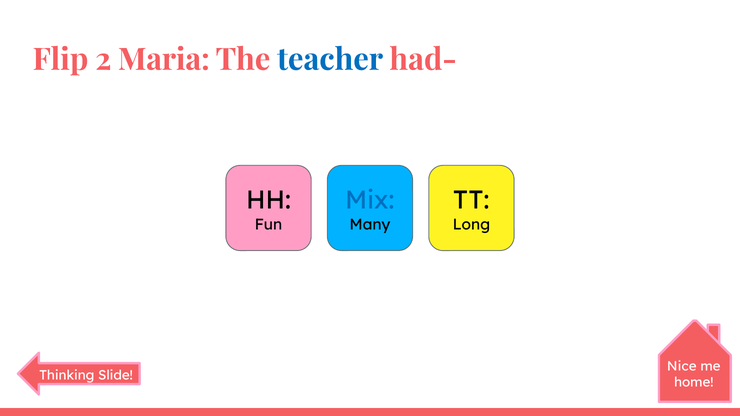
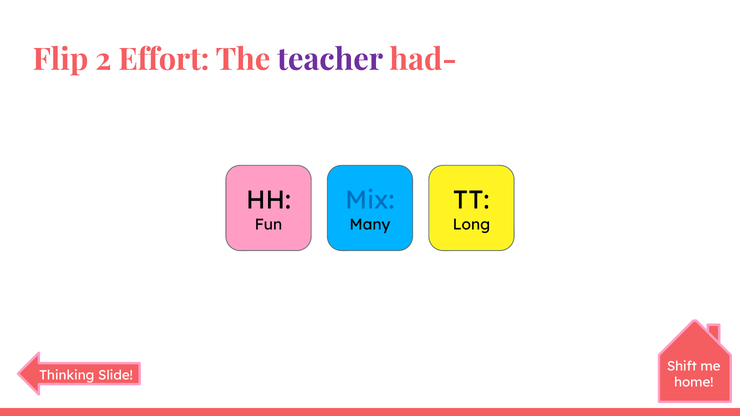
Maria: Maria -> Effort (164, 60)
teacher colour: blue -> purple (330, 60)
Nice: Nice -> Shift (682, 367)
